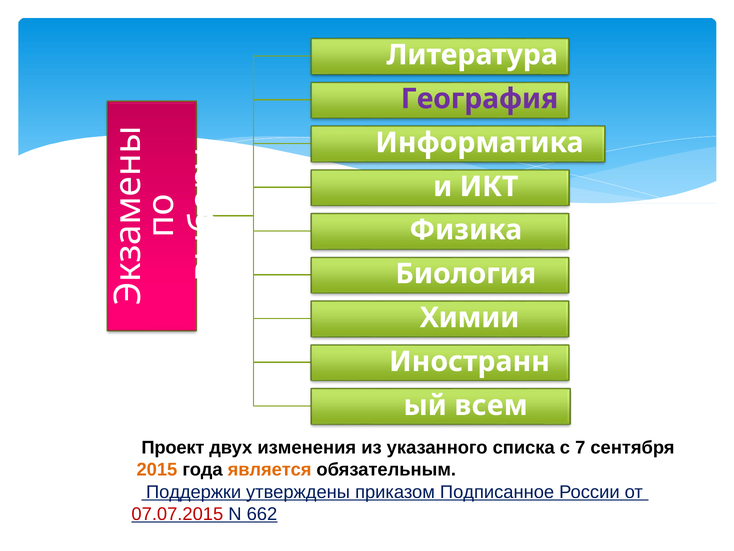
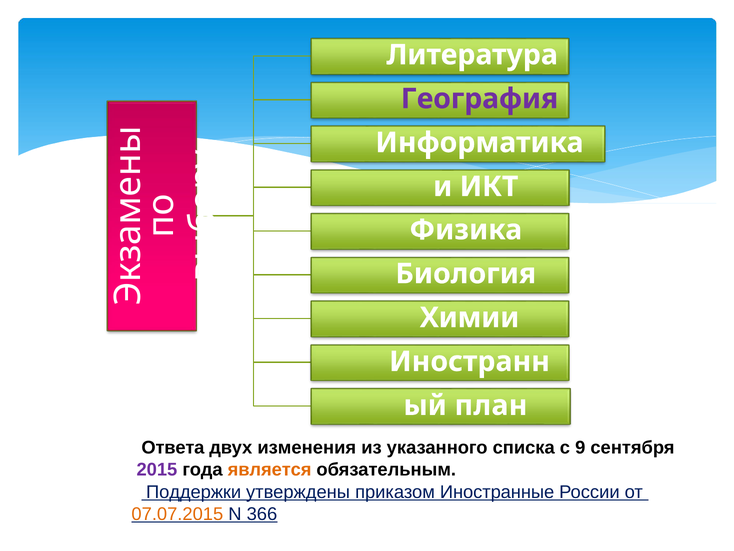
всем: всем -> план (491, 405)
Проект: Проект -> Ответа (173, 447)
7: 7 -> 9 (580, 447)
2015 colour: orange -> purple (157, 469)
Подписанное: Подписанное -> Иностранные (497, 492)
07.07.2015 colour: red -> orange (177, 514)
662: 662 -> 366 (262, 514)
